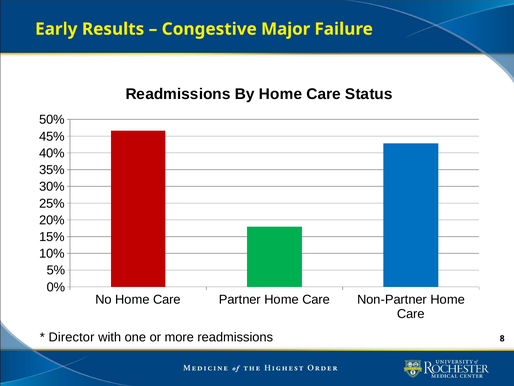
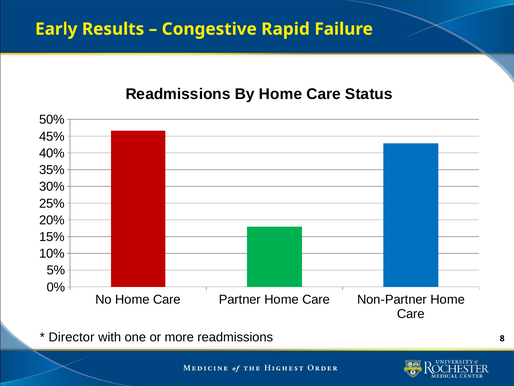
Major: Major -> Rapid (286, 29)
